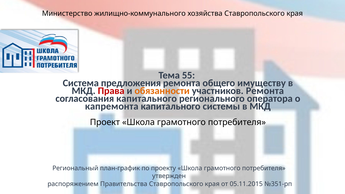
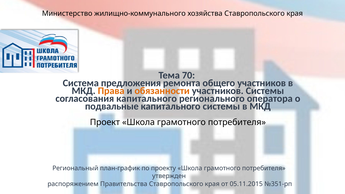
55: 55 -> 70 (189, 75)
общего имуществу: имуществу -> участников (262, 83)
Права colour: red -> orange (111, 91)
участников Ремонта: Ремонта -> Системы (265, 91)
капремонта: капремонта -> подвальные (112, 106)
